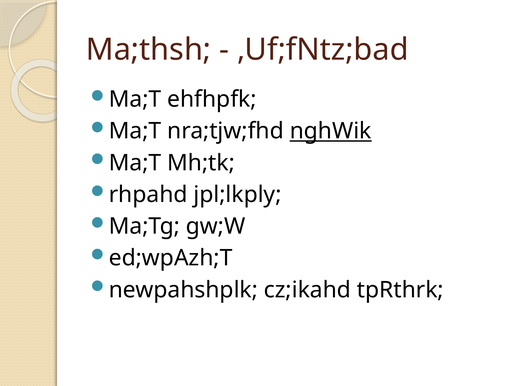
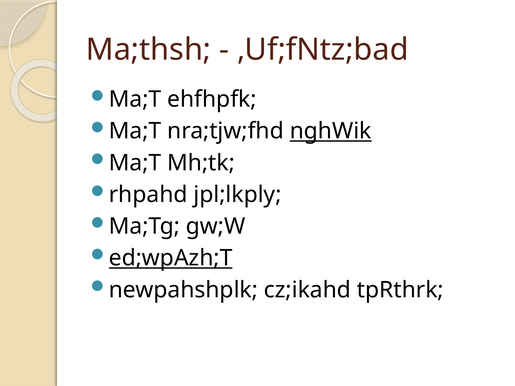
ed;wpAzh;T underline: none -> present (171, 258)
